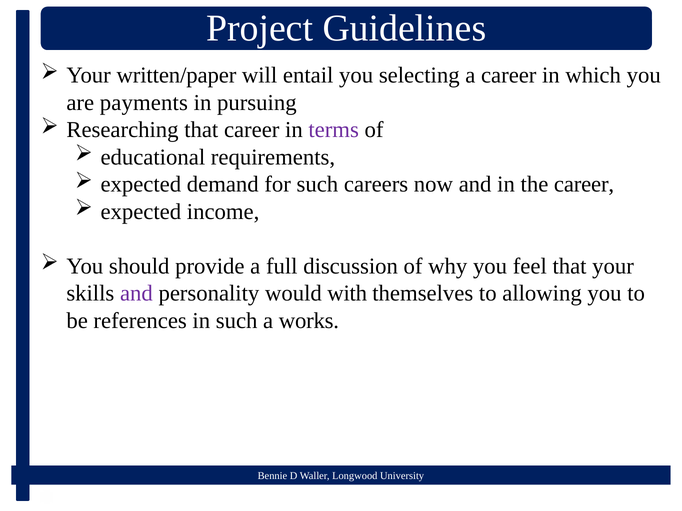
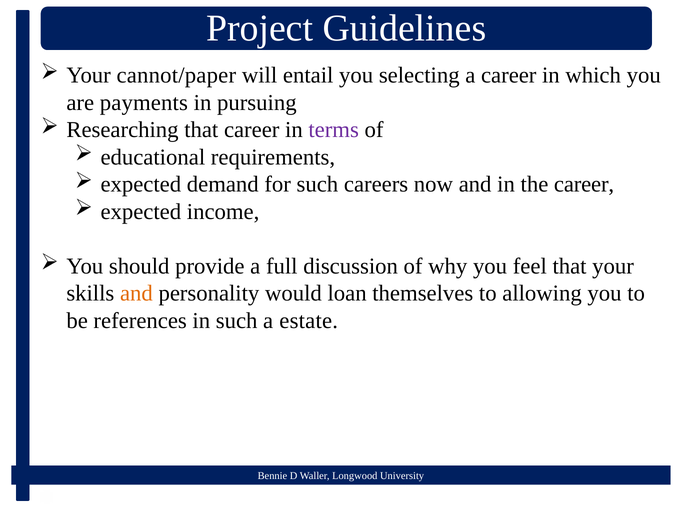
written/paper: written/paper -> cannot/paper (176, 75)
and colour: purple -> orange (136, 294)
with: with -> loan (347, 294)
works: works -> estate (309, 321)
